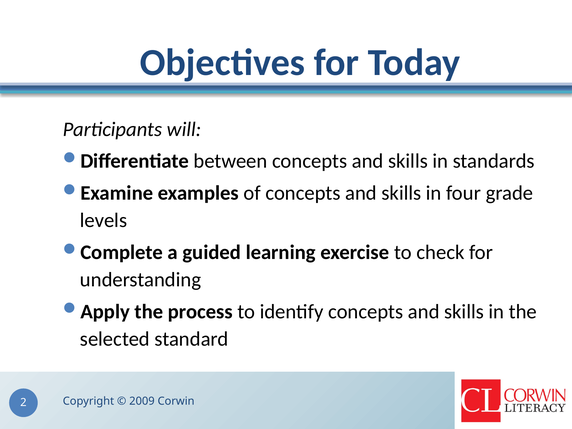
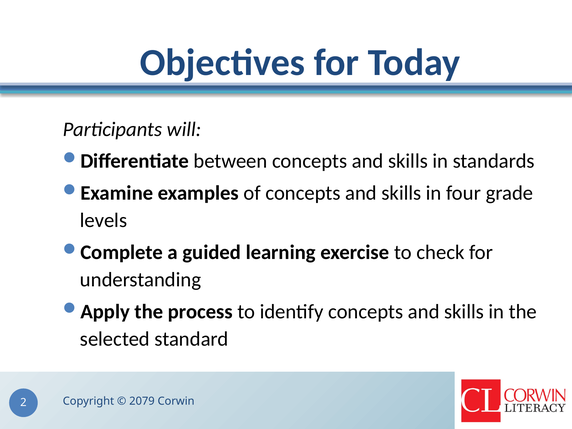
2009: 2009 -> 2079 (142, 401)
